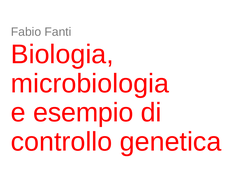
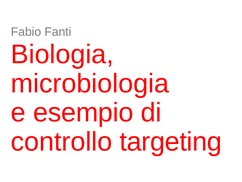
genetica: genetica -> targeting (171, 141)
